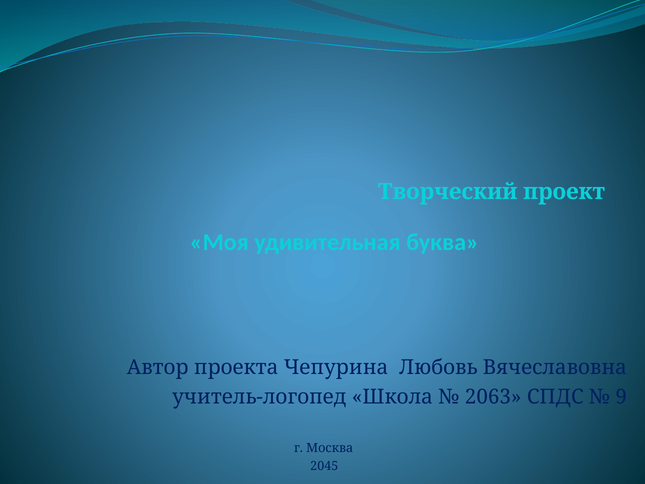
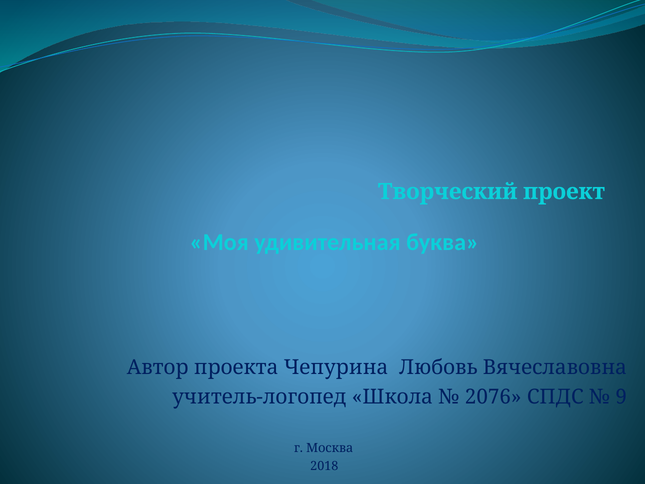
2063: 2063 -> 2076 (493, 397)
2045: 2045 -> 2018 (324, 466)
